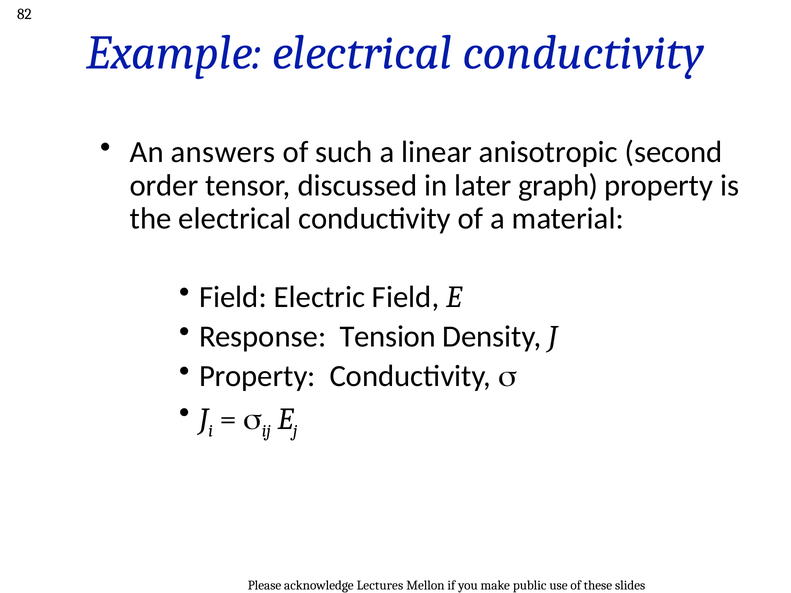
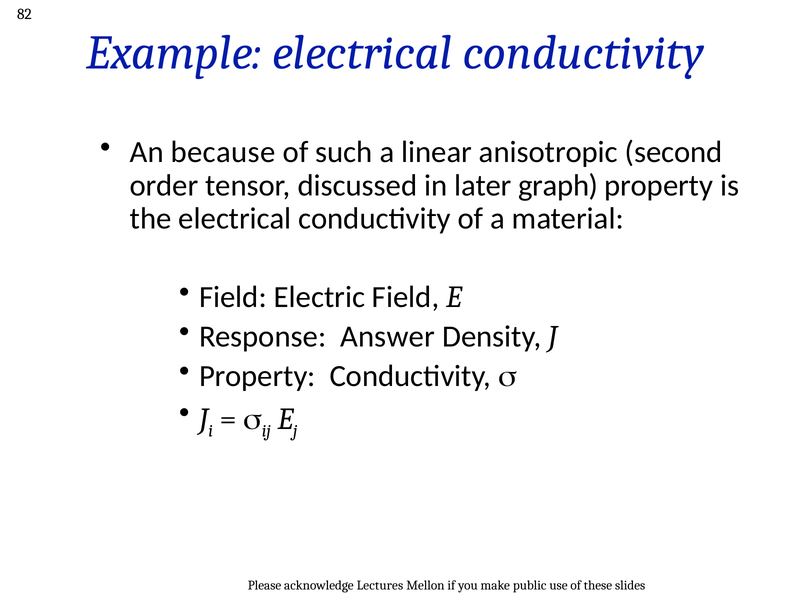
answers: answers -> because (223, 152)
Tension: Tension -> Answer (388, 337)
